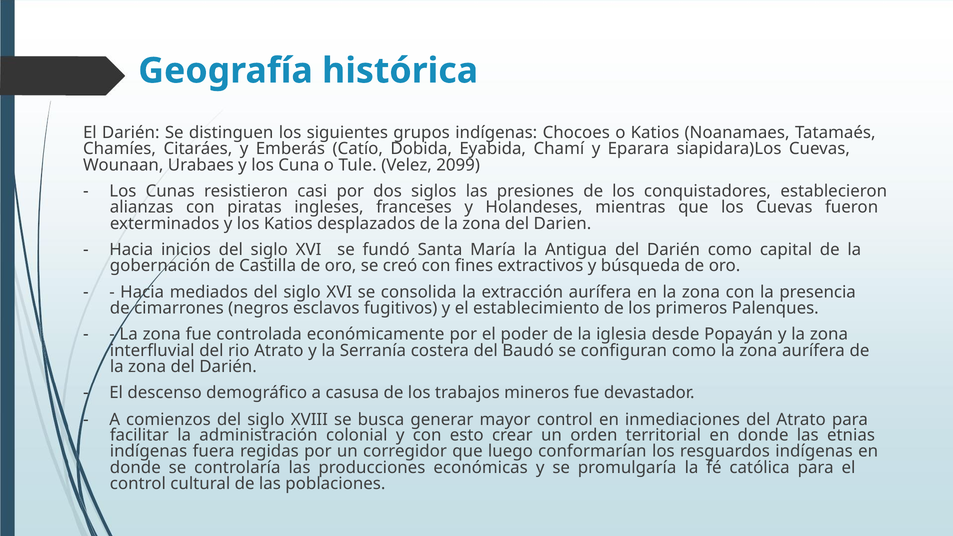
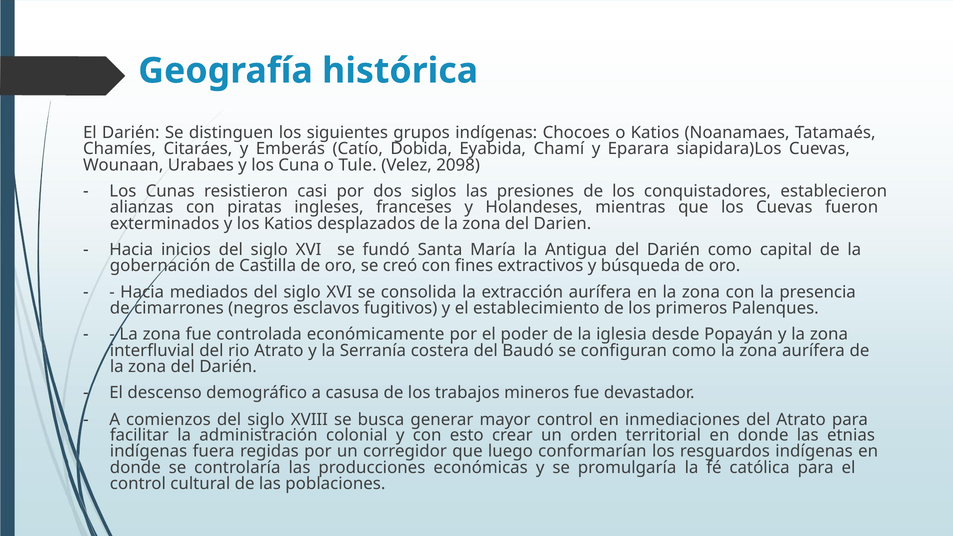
2099: 2099 -> 2098 (458, 165)
